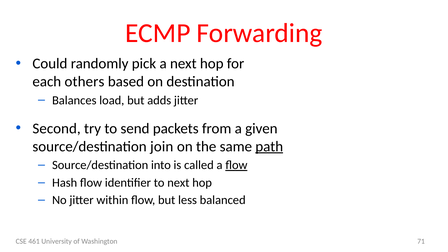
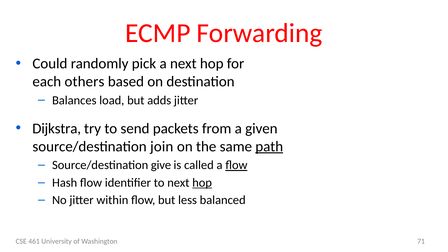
Second: Second -> Dijkstra (57, 129)
into: into -> give (161, 165)
hop underline: none -> present (202, 183)
